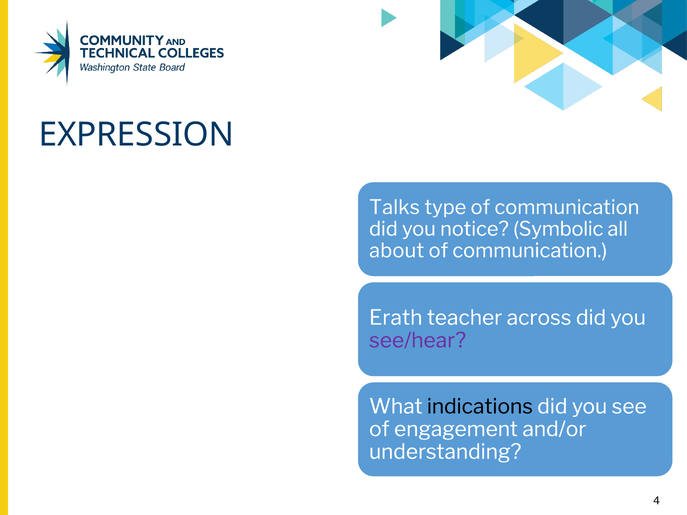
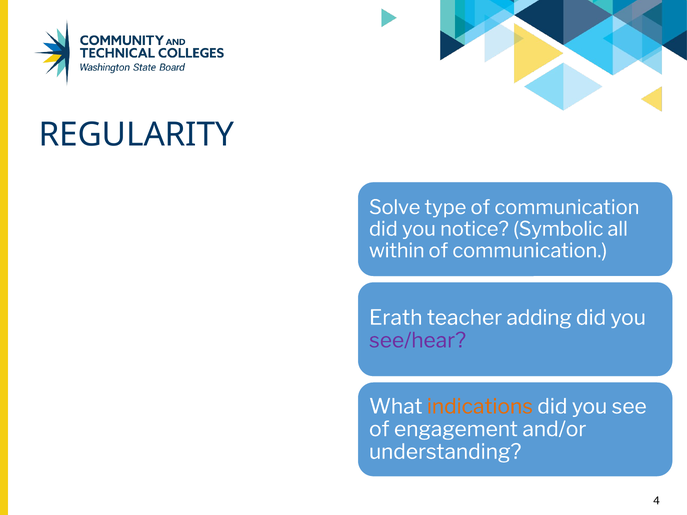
EXPRESSION: EXPRESSION -> REGULARITY (136, 135)
Talks: Talks -> Solve (395, 208)
about: about -> within (397, 251)
across: across -> adding (539, 318)
indications colour: black -> orange (480, 407)
